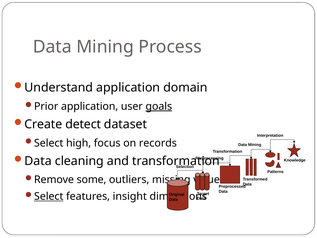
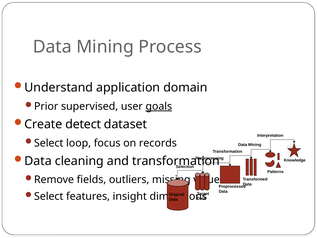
Prior application: application -> supervised (90, 106)
high: high -> loop (79, 143)
some: some -> fields (91, 180)
Select underline: present -> none (49, 196)
